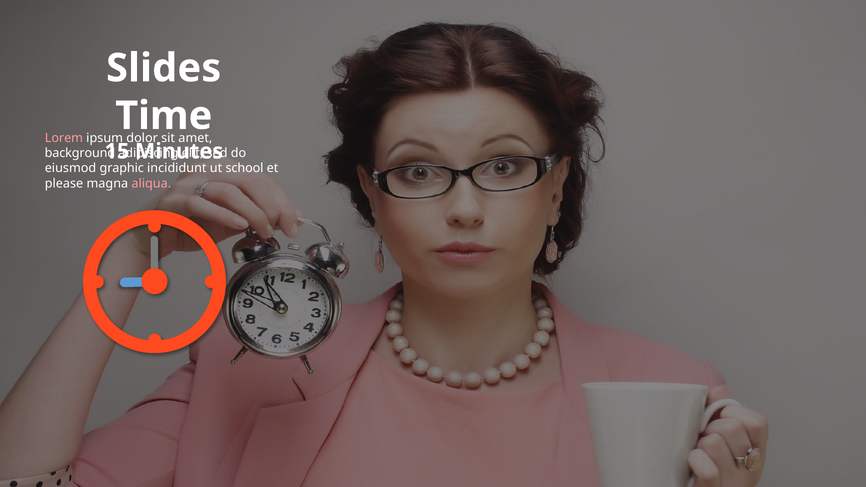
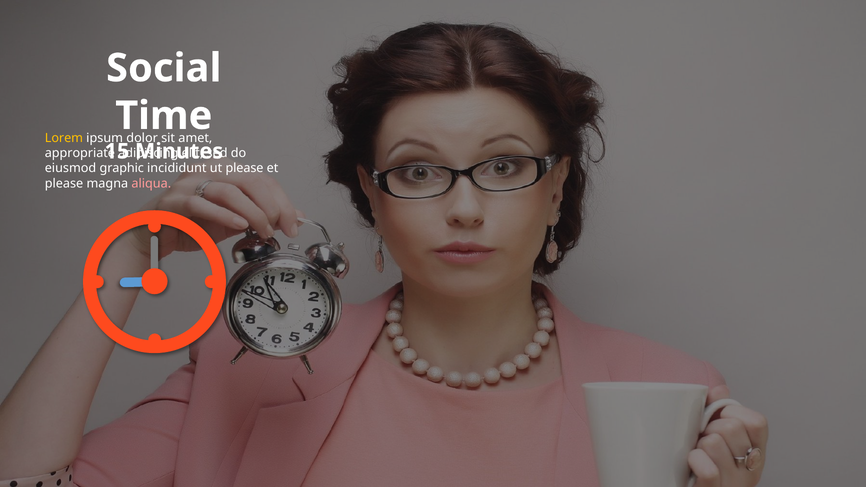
Slides: Slides -> Social (164, 68)
Lorem colour: pink -> yellow (64, 138)
background: background -> appropriate (80, 153)
school: school -> please (245, 168)
